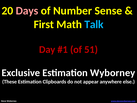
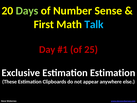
Days colour: pink -> light green (27, 11)
51: 51 -> 25 (91, 49)
Estimation Wyborney: Wyborney -> Estimation (113, 73)
